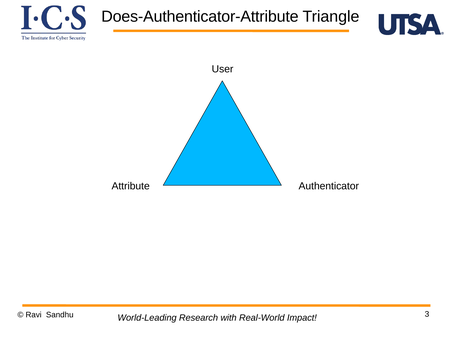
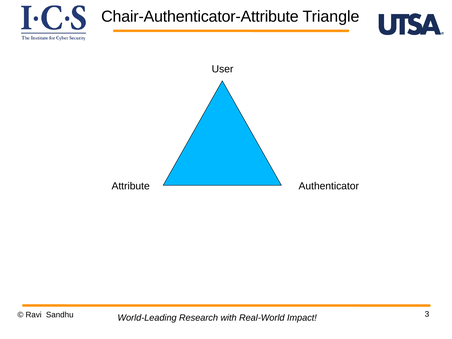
Does-Authenticator-Attribute: Does-Authenticator-Attribute -> Chair-Authenticator-Attribute (200, 16)
